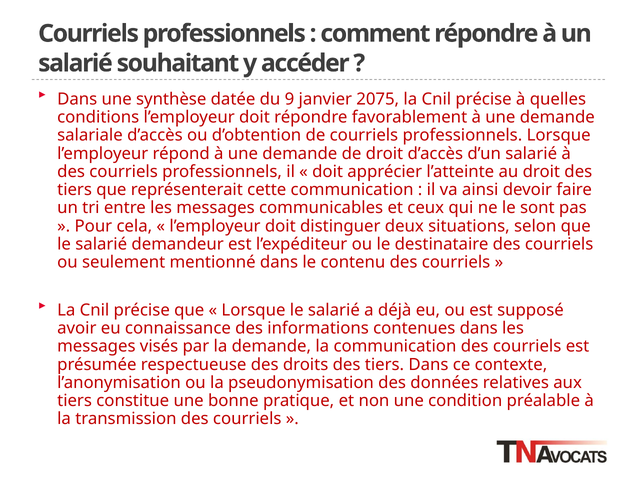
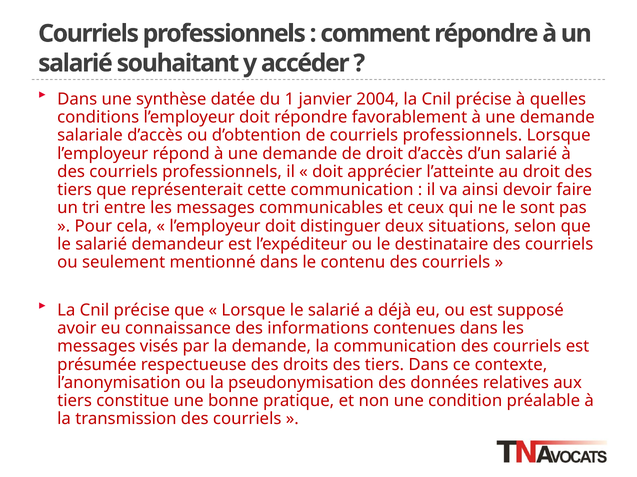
9: 9 -> 1 (290, 99)
2075: 2075 -> 2004 (378, 99)
